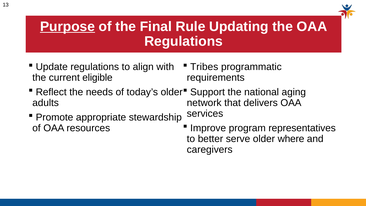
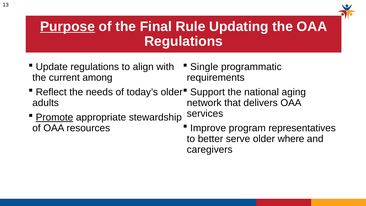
Tribes: Tribes -> Single (204, 67)
eligible: eligible -> among (97, 78)
Promote underline: none -> present (55, 117)
